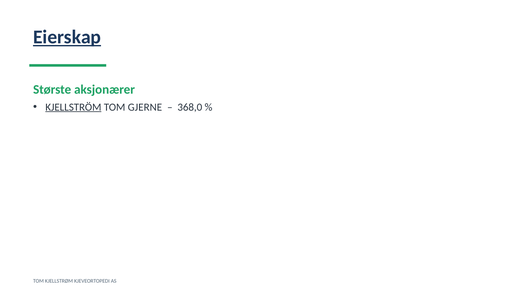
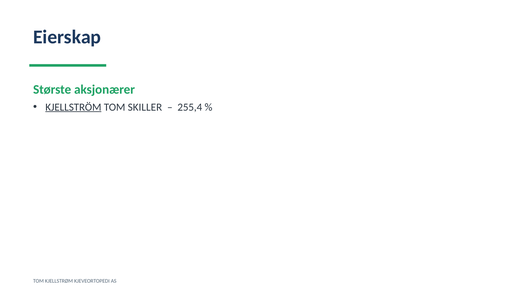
Eierskap underline: present -> none (67, 37)
GJERNE: GJERNE -> SKILLER (145, 107)
368,0: 368,0 -> 255,4 (190, 107)
